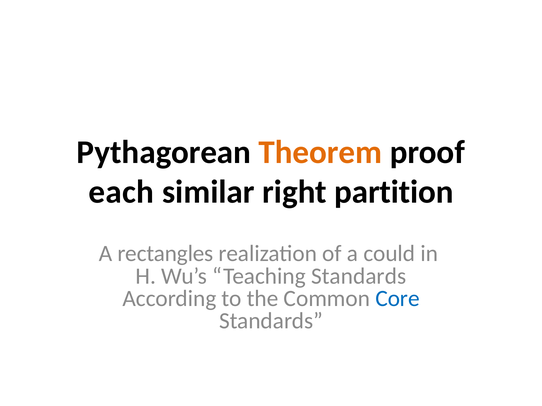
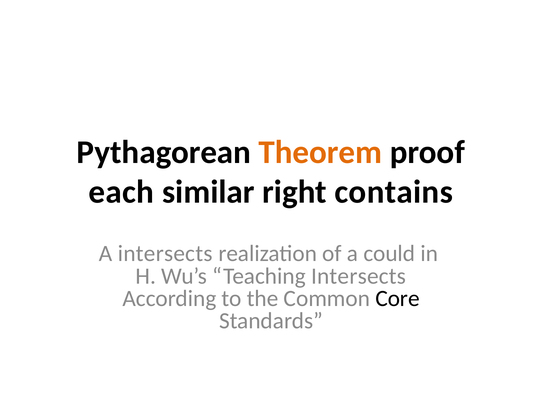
partition: partition -> contains (394, 192)
A rectangles: rectangles -> intersects (165, 254)
Teaching Standards: Standards -> Intersects (359, 276)
Core colour: blue -> black (398, 299)
